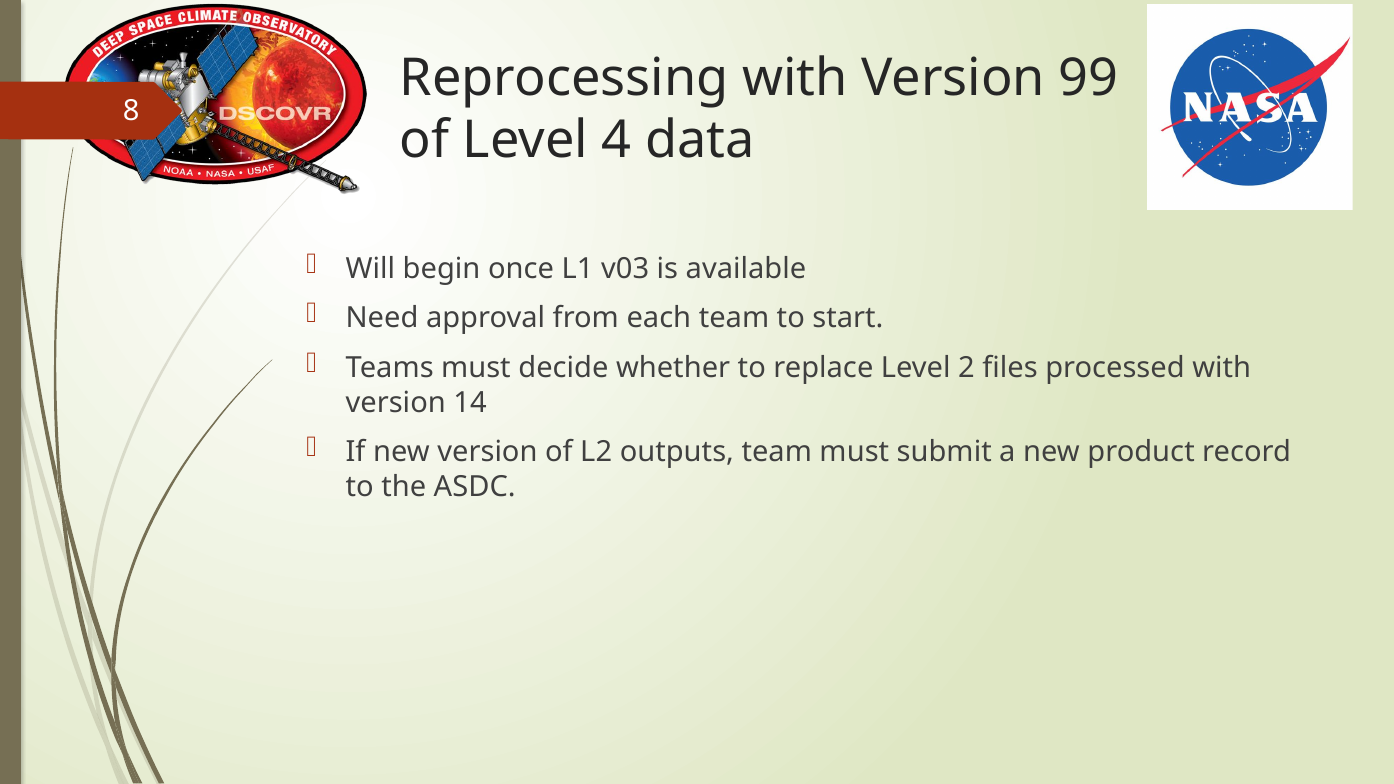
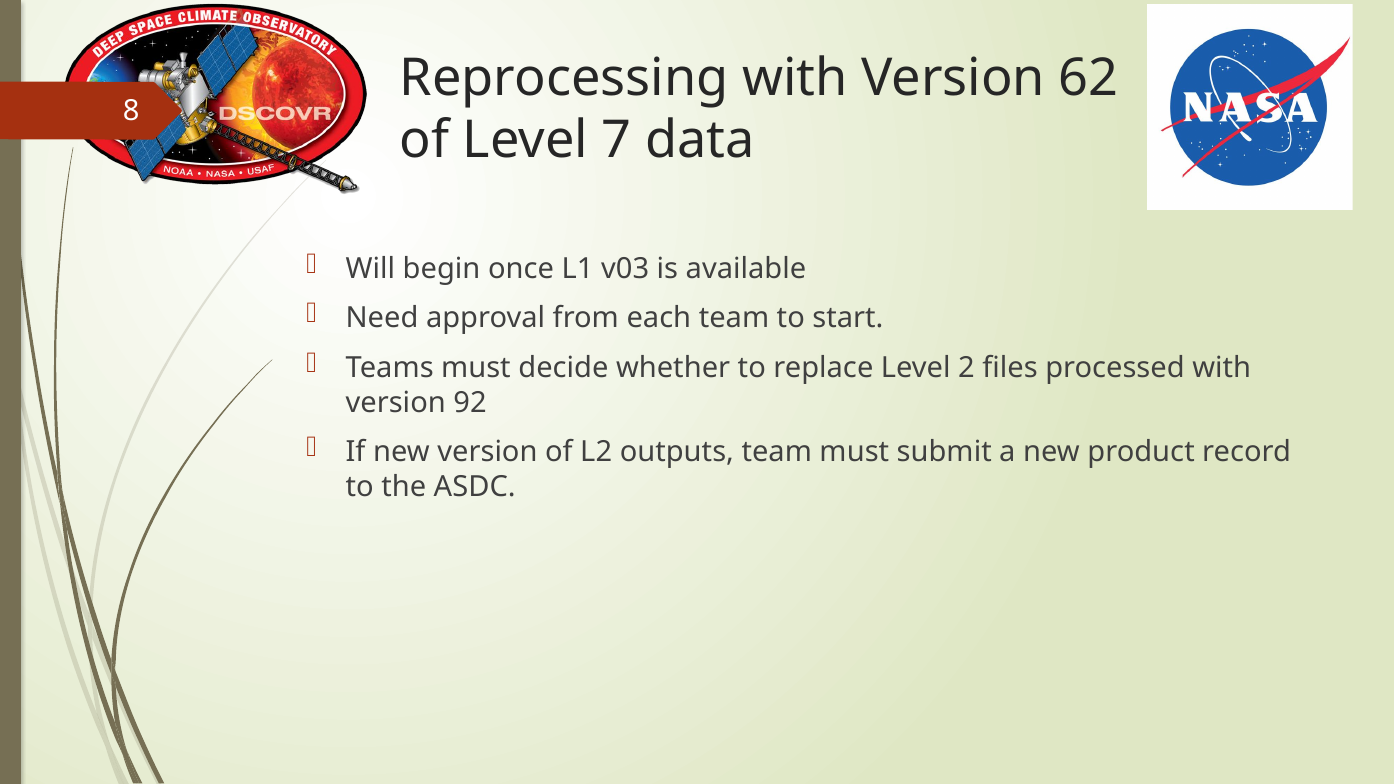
99: 99 -> 62 (1089, 78)
4: 4 -> 7 (617, 141)
14: 14 -> 92 (470, 402)
